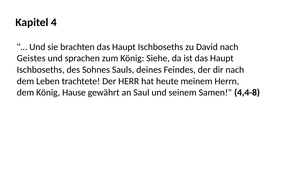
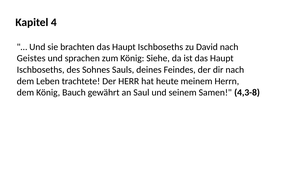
Hause: Hause -> Bauch (74, 93)
4,4-8: 4,4-8 -> 4,3-8 (247, 93)
